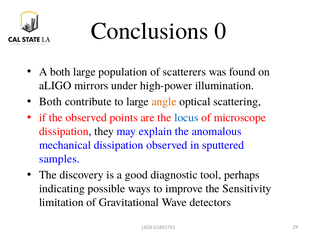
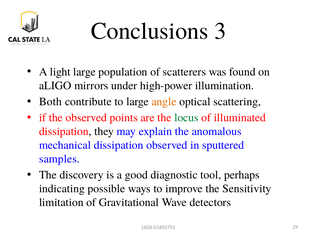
0: 0 -> 3 (220, 31)
A both: both -> light (60, 72)
locus colour: blue -> green (186, 118)
microscope: microscope -> illuminated (240, 118)
